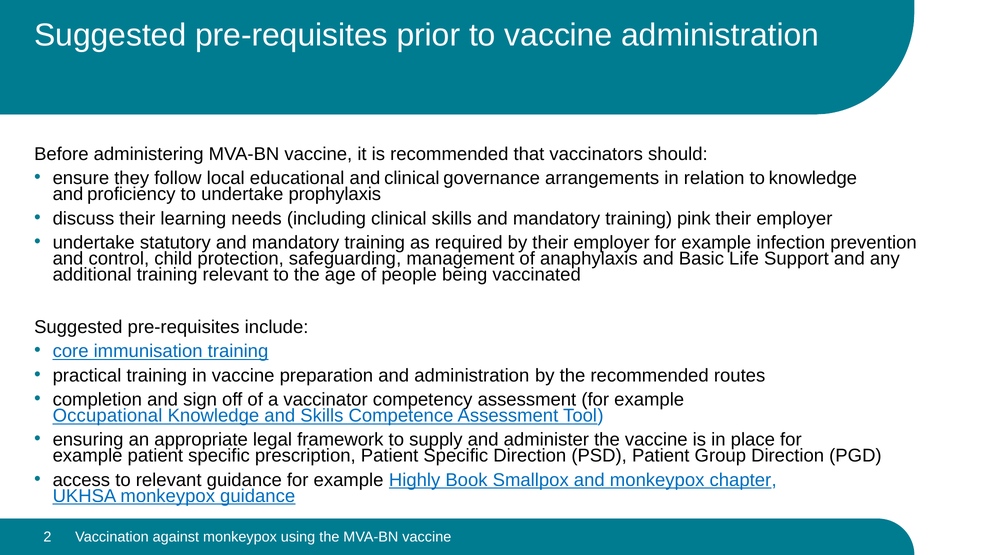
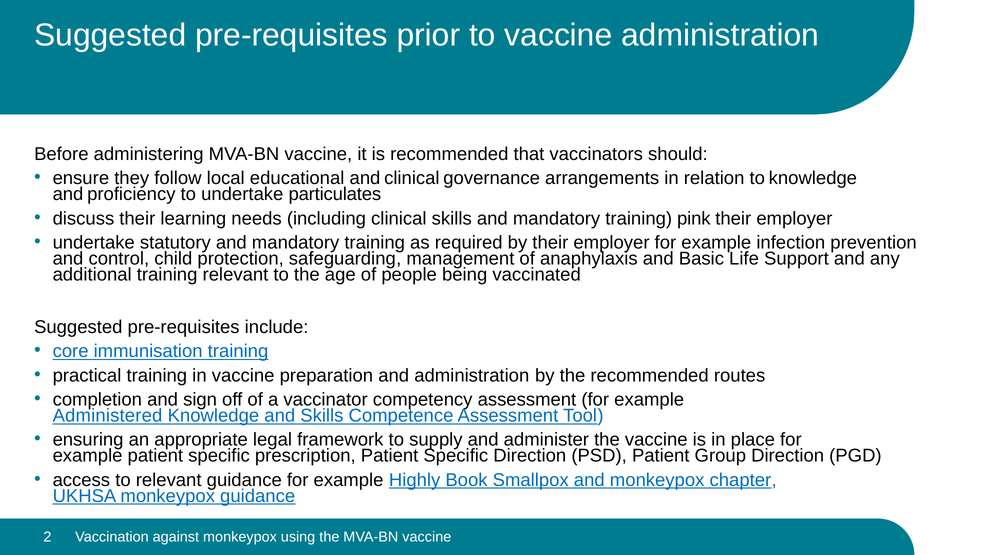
prophylaxis: prophylaxis -> particulates (335, 194)
Occupational: Occupational -> Administered (108, 416)
